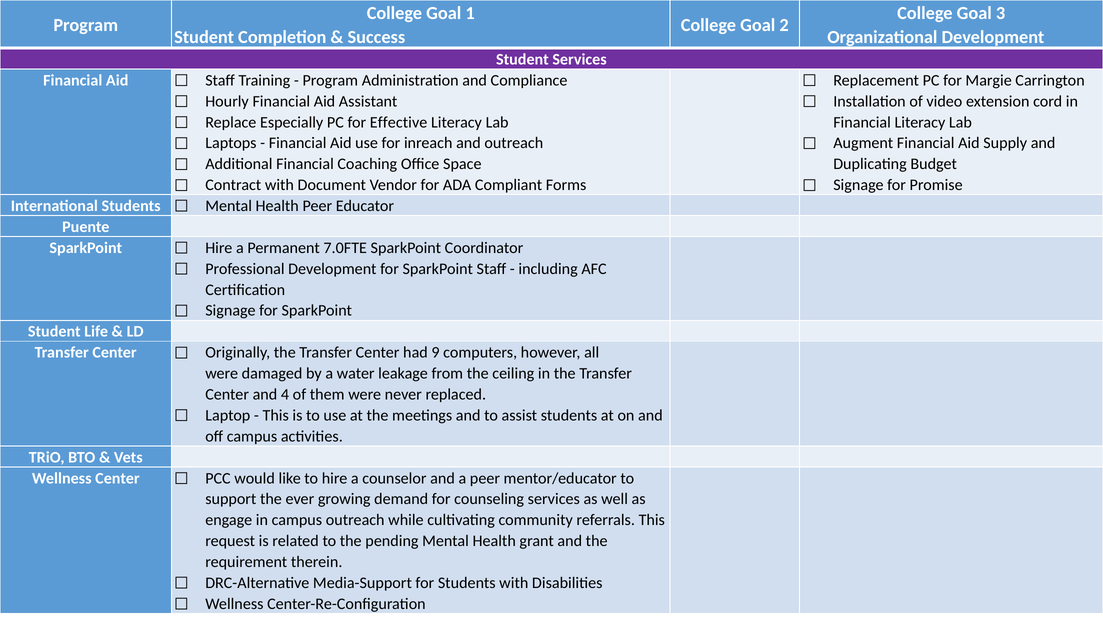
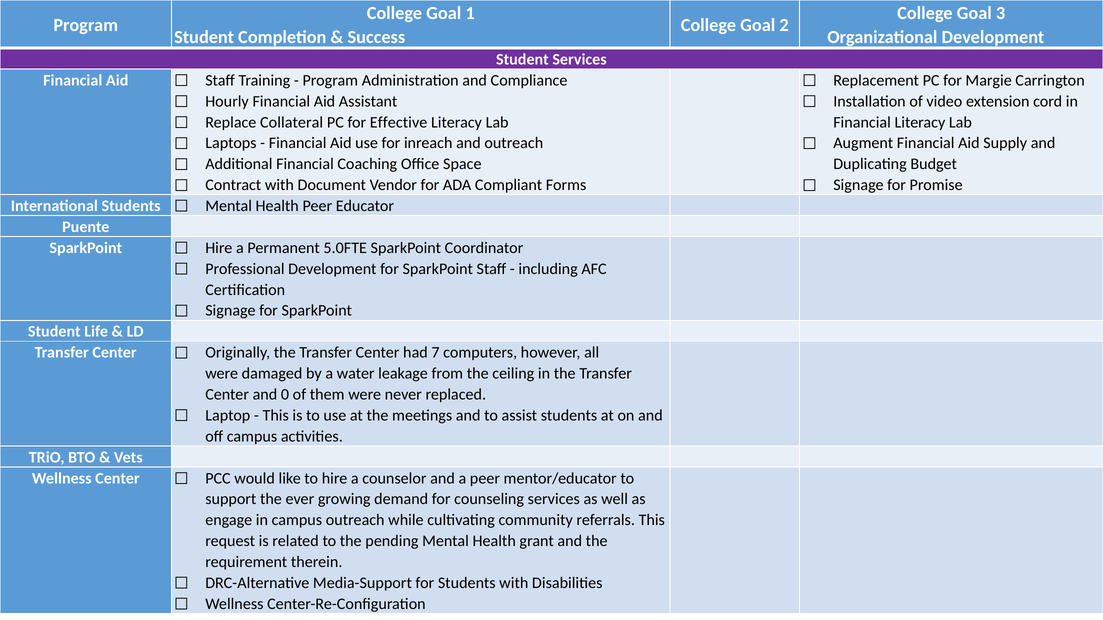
Especially: Especially -> Collateral (292, 122)
7.0FTE: 7.0FTE -> 5.0FTE (345, 248)
9: 9 -> 7 (436, 353)
4: 4 -> 0 (285, 395)
